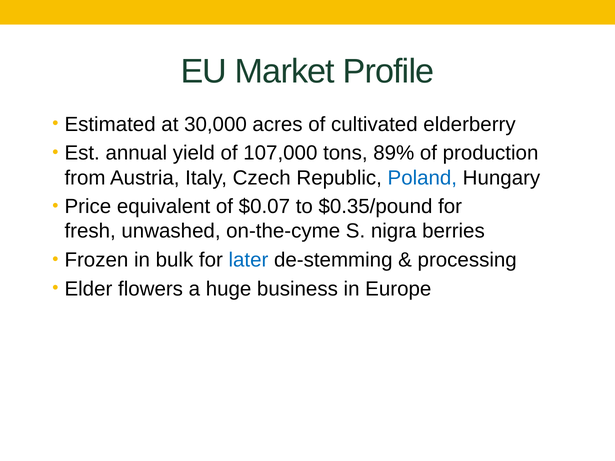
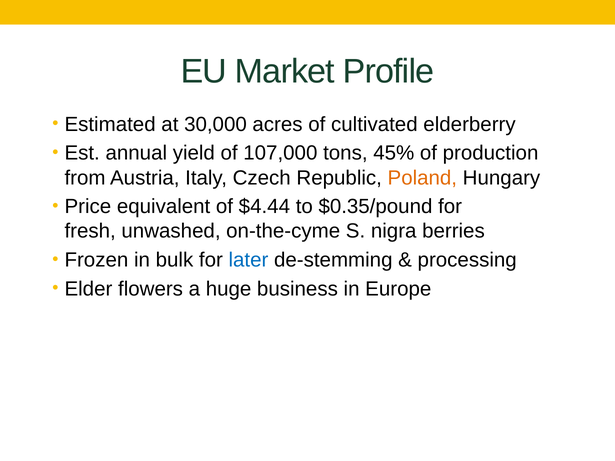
89%: 89% -> 45% (394, 153)
Poland colour: blue -> orange (422, 178)
$0.07: $0.07 -> $4.44 (264, 207)
